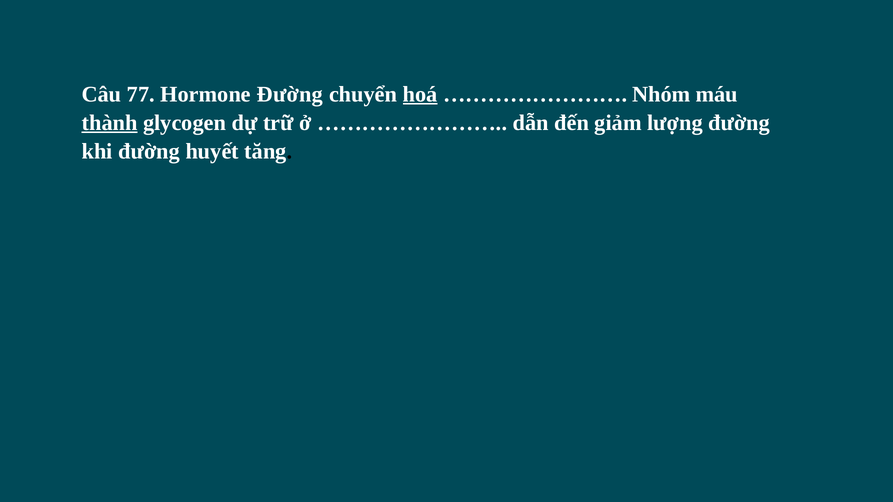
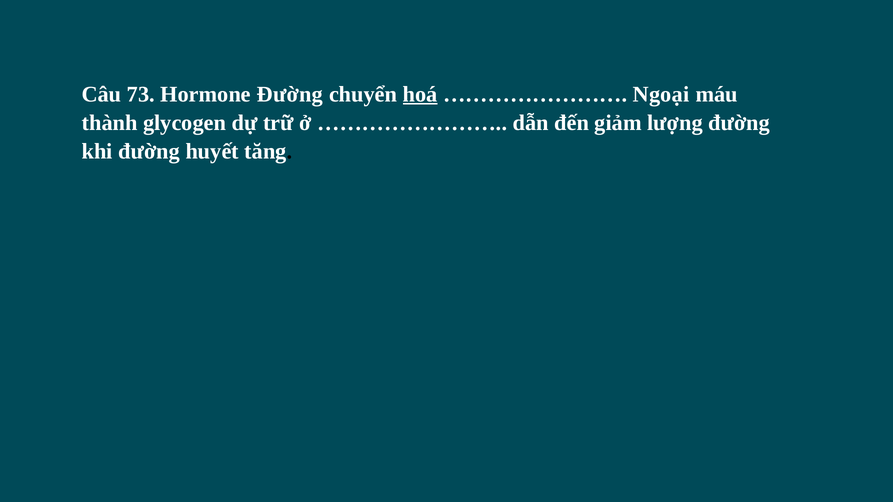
77: 77 -> 73 (141, 94)
Nhóm: Nhóm -> Ngoại (661, 94)
thành underline: present -> none (110, 123)
